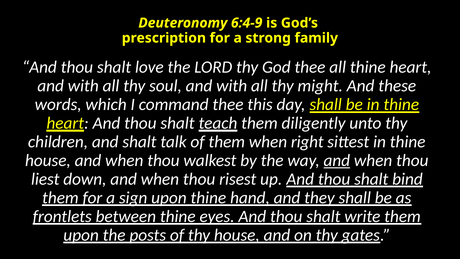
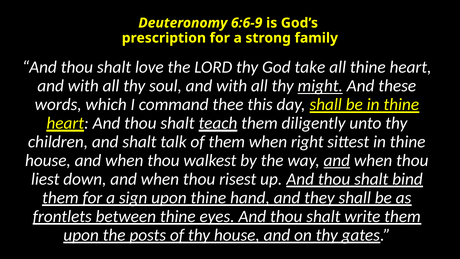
6:4-9: 6:4-9 -> 6:6-9 (247, 23)
God thee: thee -> take (310, 67)
might underline: none -> present (320, 86)
